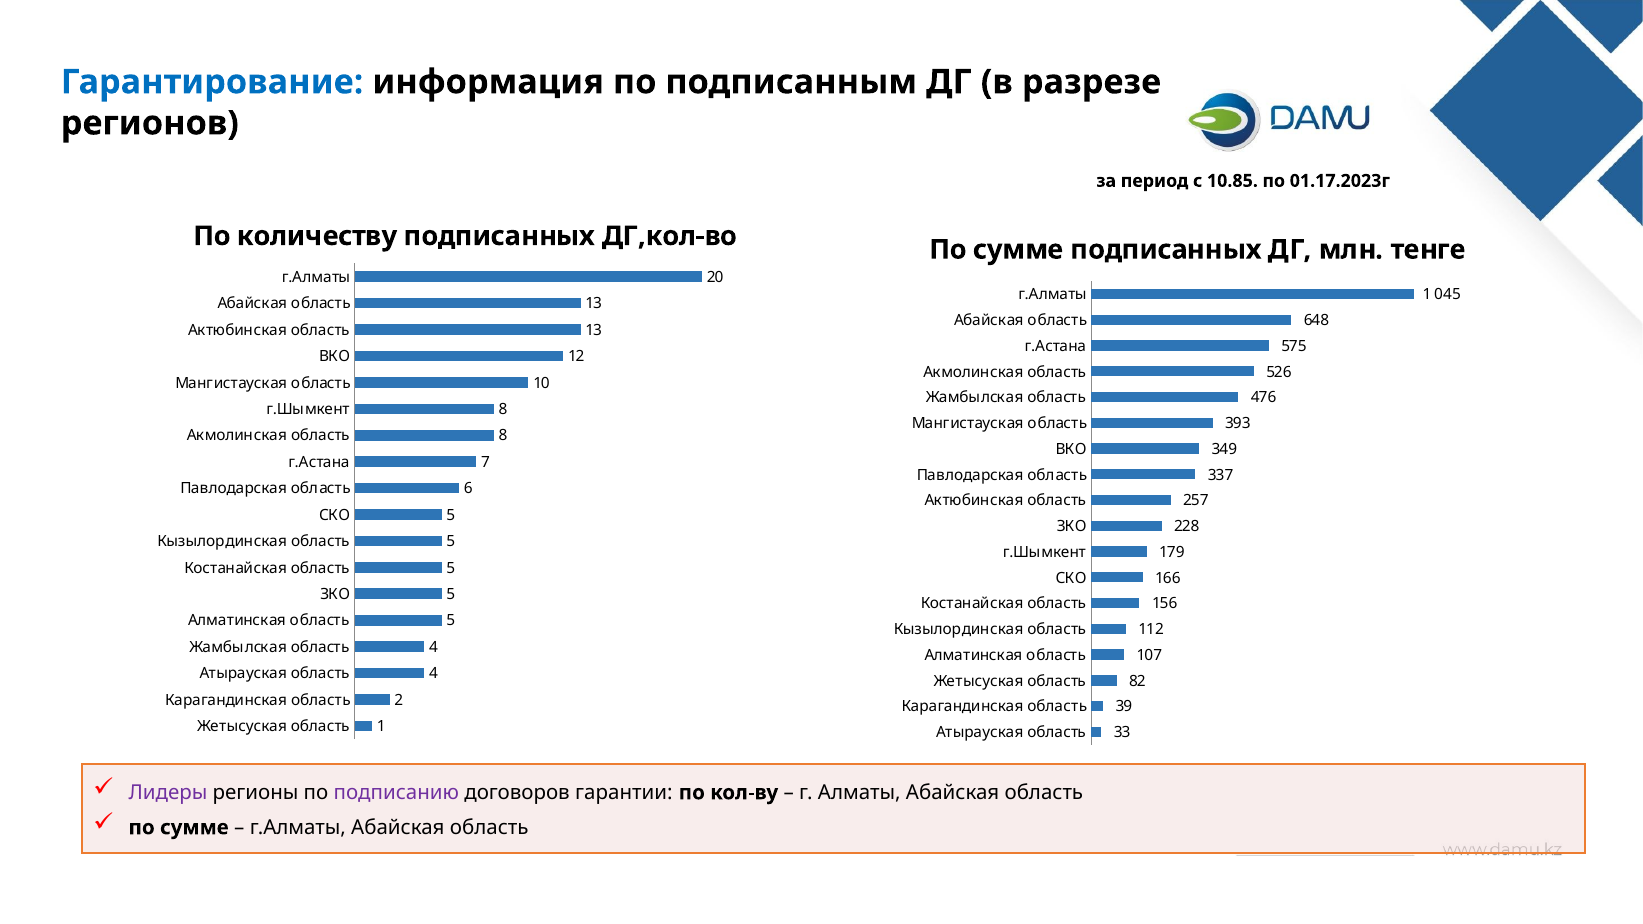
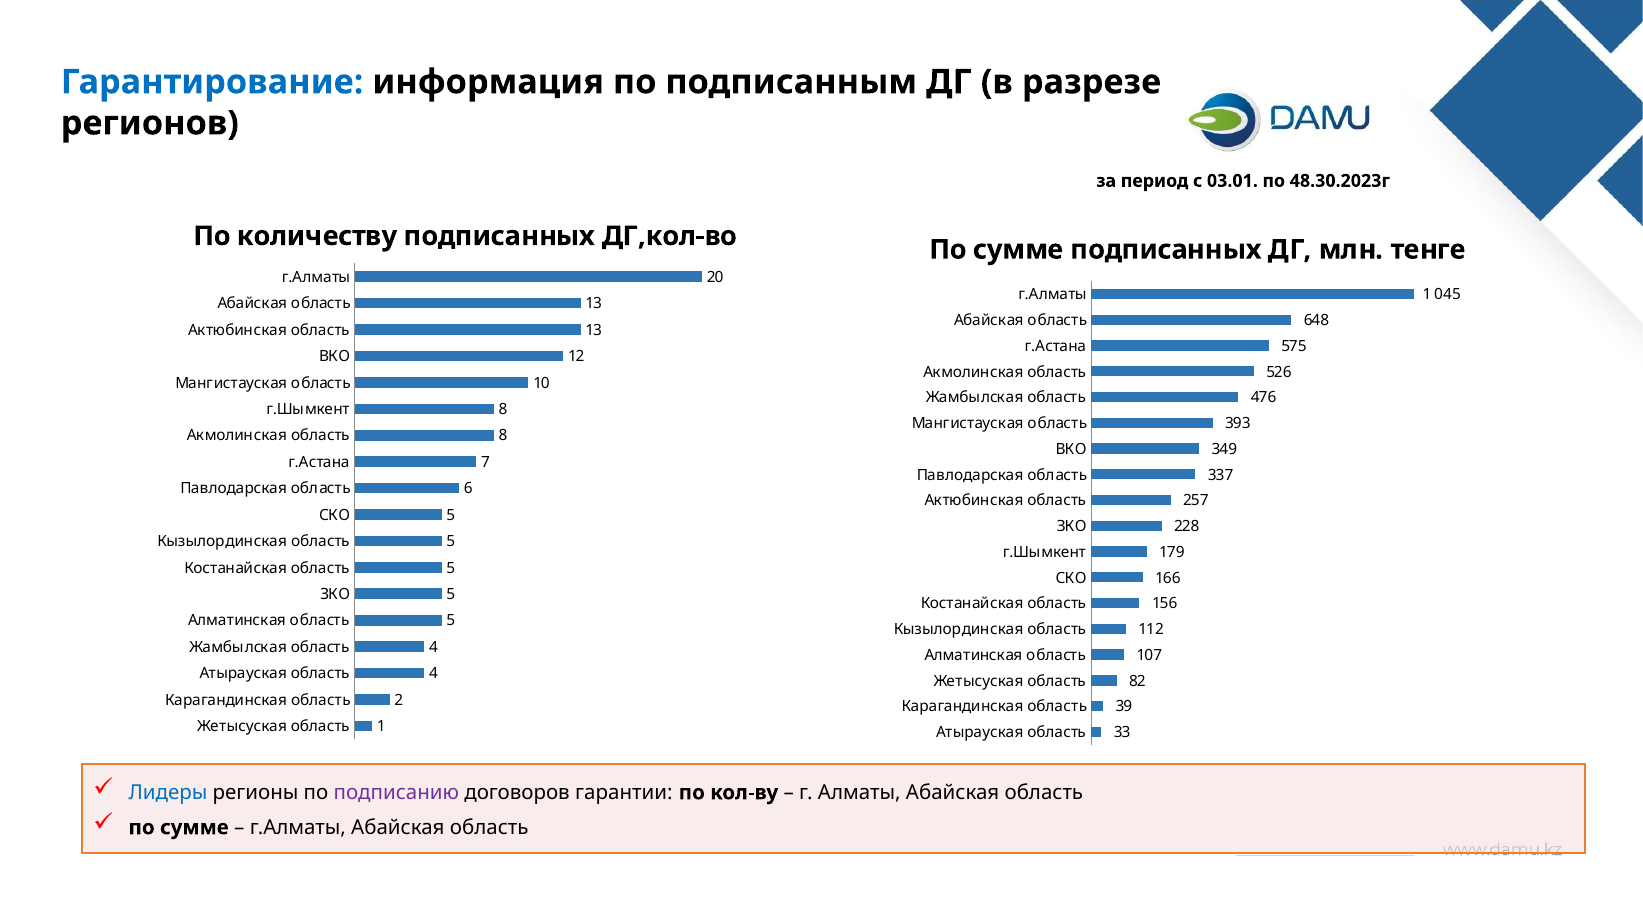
10.85: 10.85 -> 03.01 (1232, 181)
01.17.2023г: 01.17.2023г -> 48.30.2023г (1340, 181)
Лидеры colour: purple -> blue (168, 793)
